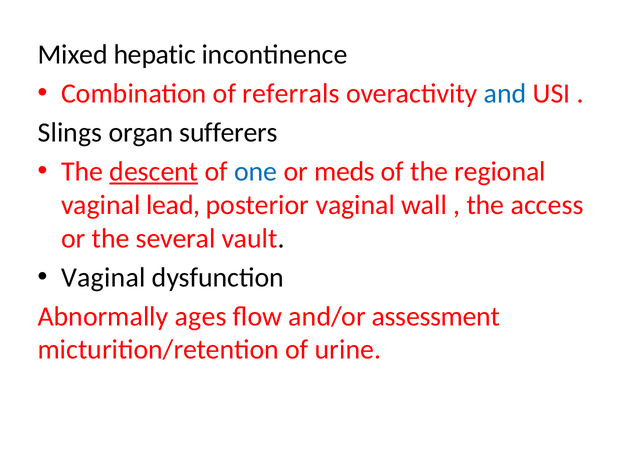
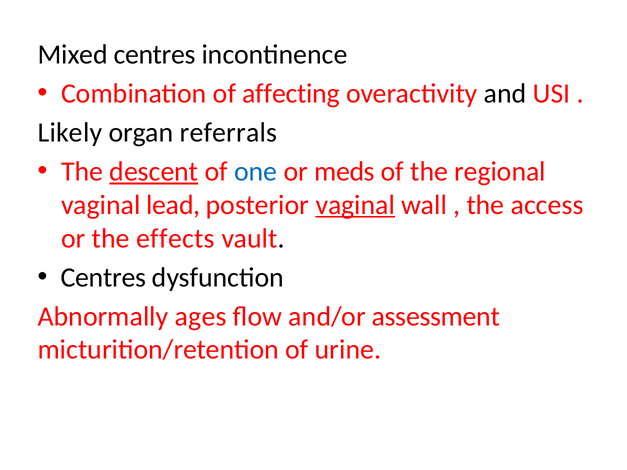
Mixed hepatic: hepatic -> centres (155, 54)
referrals: referrals -> affecting (291, 94)
and colour: blue -> black (505, 94)
Slings: Slings -> Likely (70, 133)
sufferers: sufferers -> referrals (228, 133)
vaginal underline: none -> present (355, 205)
several: several -> effects (176, 238)
Vaginal: Vaginal -> Centres (104, 277)
